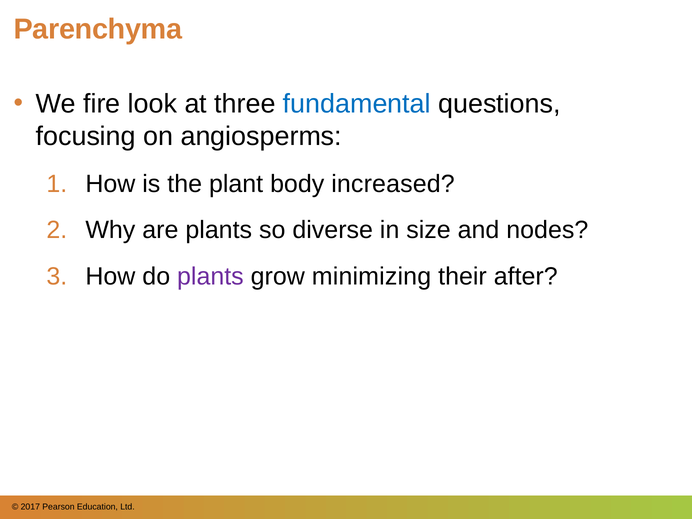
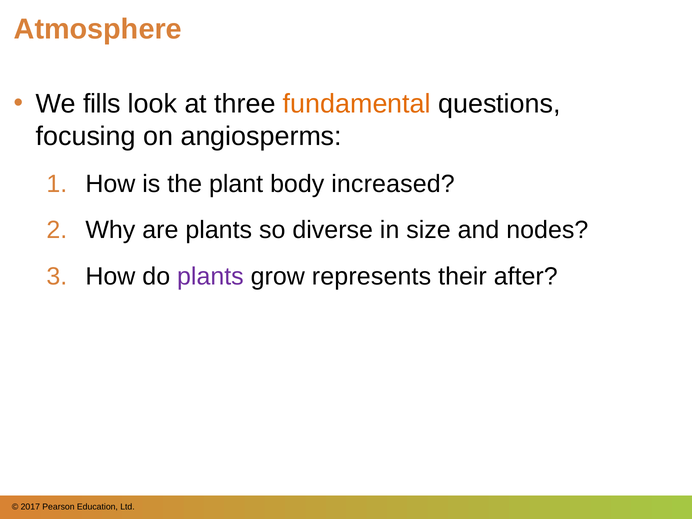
Parenchyma: Parenchyma -> Atmosphere (98, 29)
fire: fire -> fills (102, 104)
fundamental colour: blue -> orange (357, 104)
minimizing: minimizing -> represents (372, 276)
